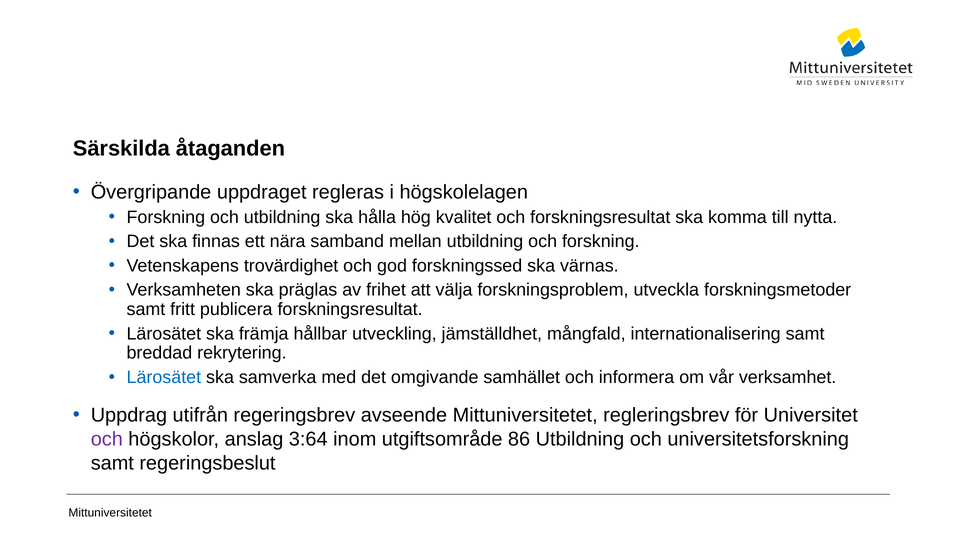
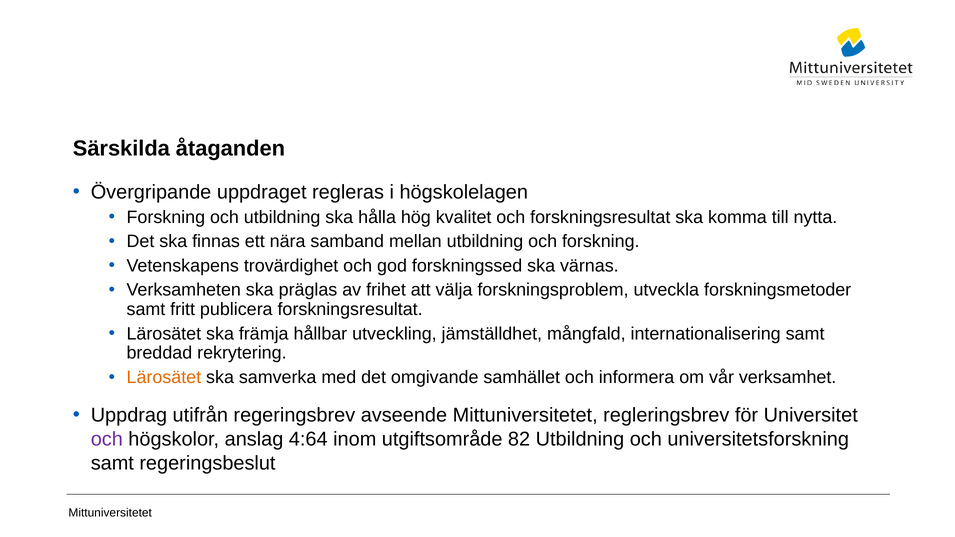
Lärosätet colour: blue -> orange (164, 377)
3:64: 3:64 -> 4:64 (308, 439)
86: 86 -> 82 (519, 439)
